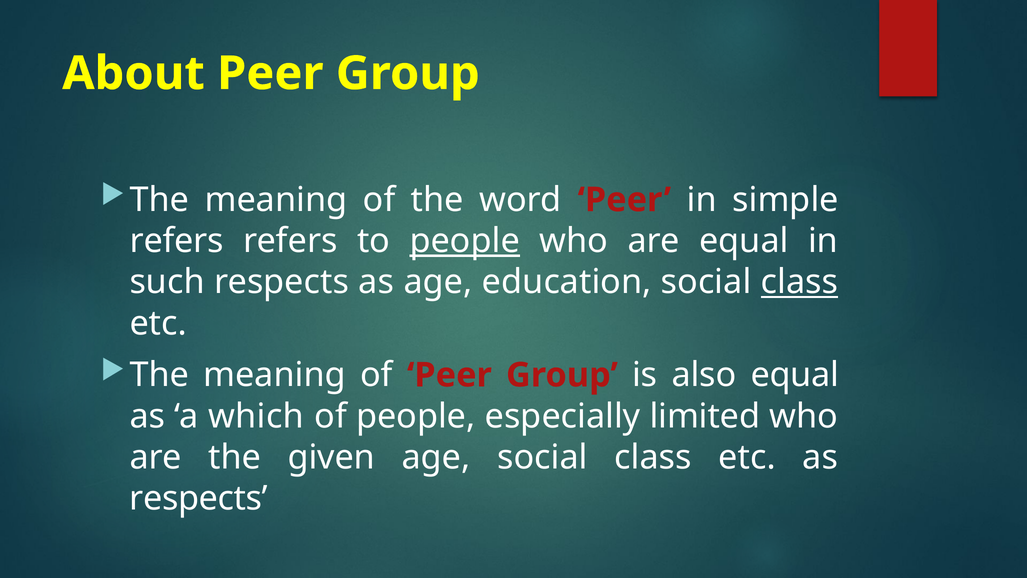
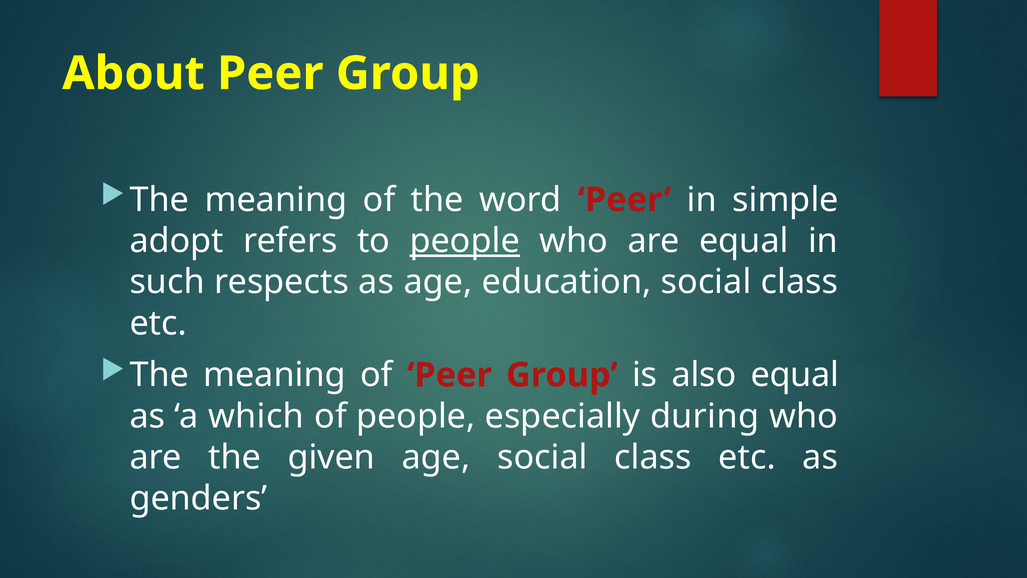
refers: refers -> adopt (177, 241)
class underline: present -> none (799, 282)
limited: limited -> during (705, 416)
respects: respects -> genders (198, 498)
